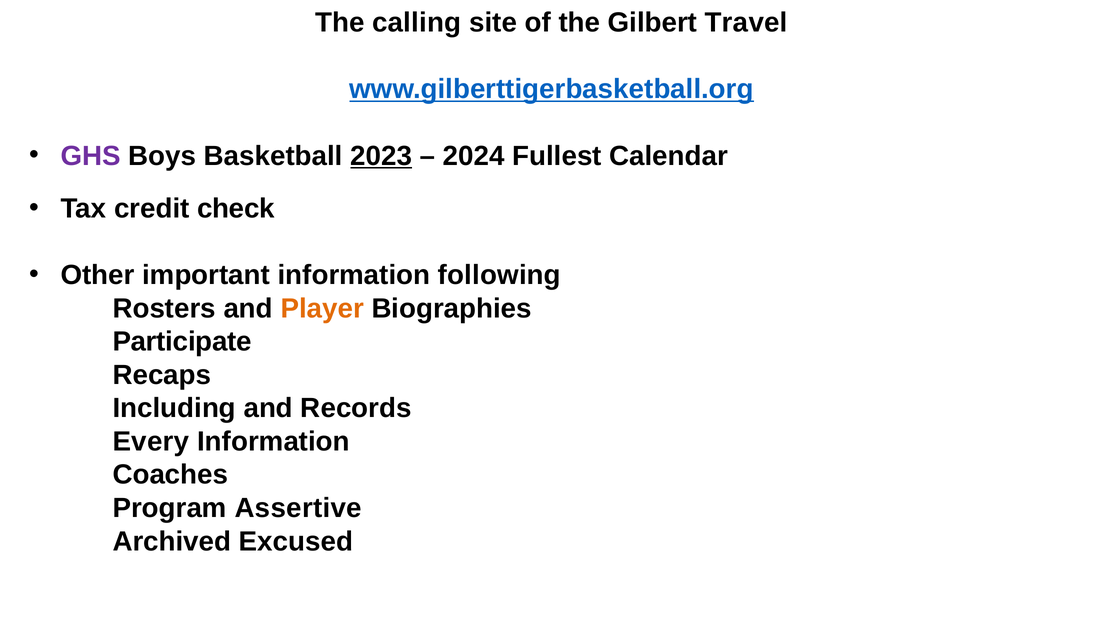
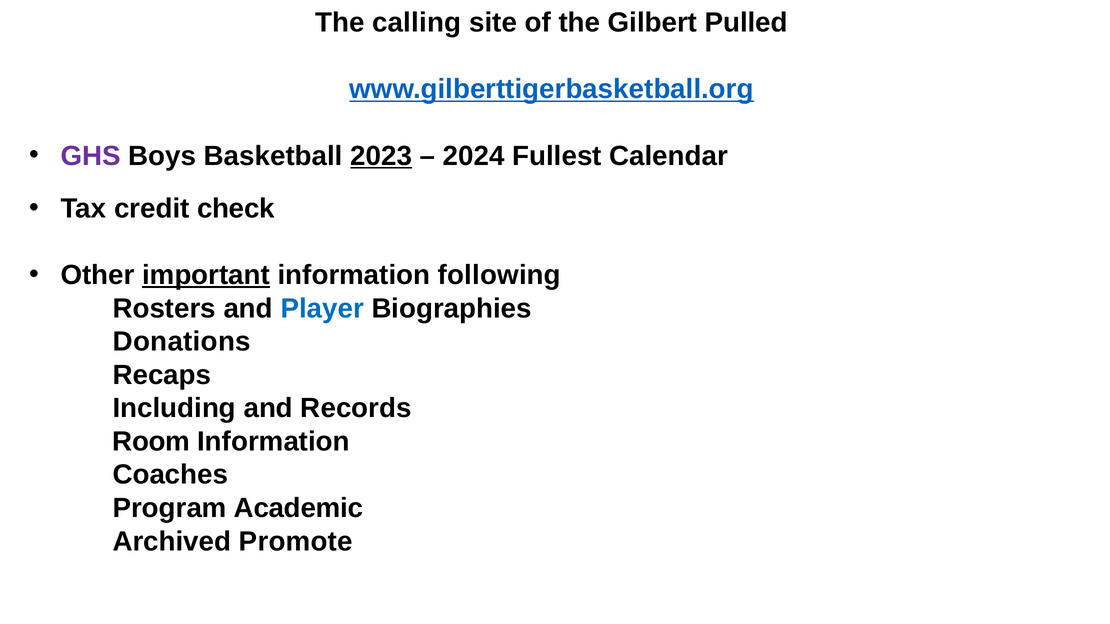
Travel: Travel -> Pulled (746, 23)
important underline: none -> present (206, 275)
Player colour: orange -> blue (322, 309)
Participate: Participate -> Donations (182, 342)
Every: Every -> Room (151, 442)
Assertive: Assertive -> Academic (298, 508)
Excused: Excused -> Promote (296, 542)
